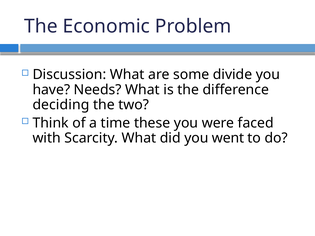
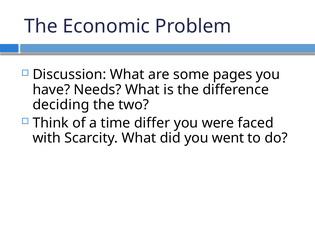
divide: divide -> pages (233, 75)
these: these -> differ (152, 123)
